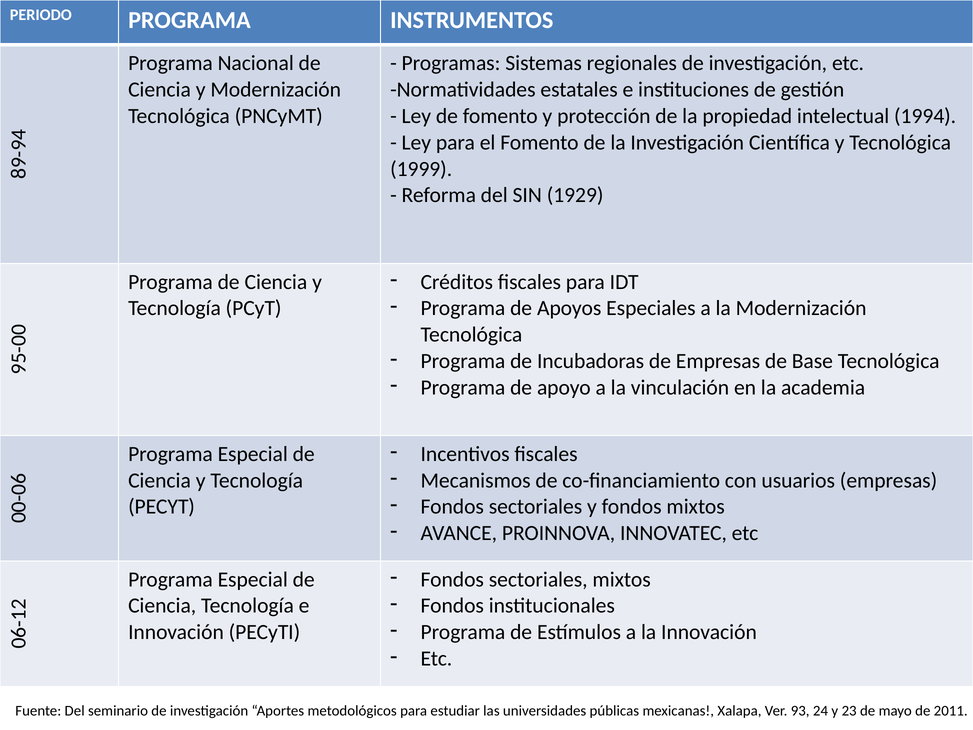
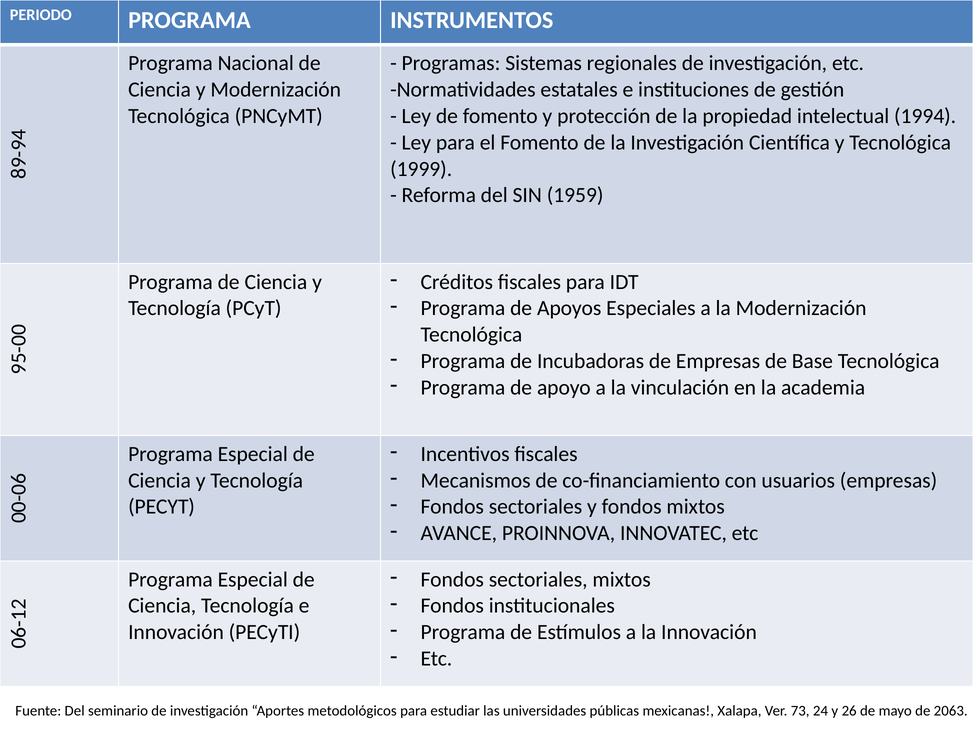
1929: 1929 -> 1959 (575, 195)
93: 93 -> 73 (800, 710)
23: 23 -> 26 (849, 710)
2011: 2011 -> 2063 (951, 710)
